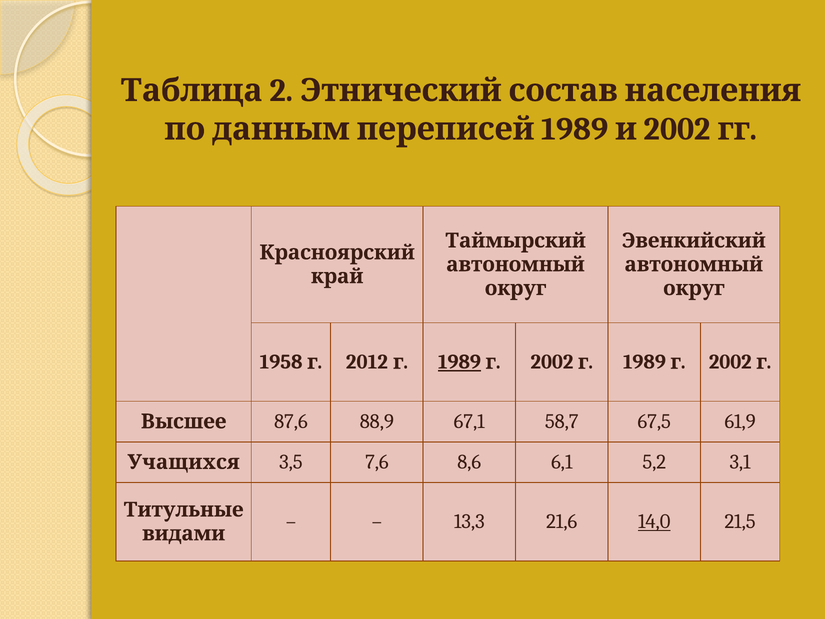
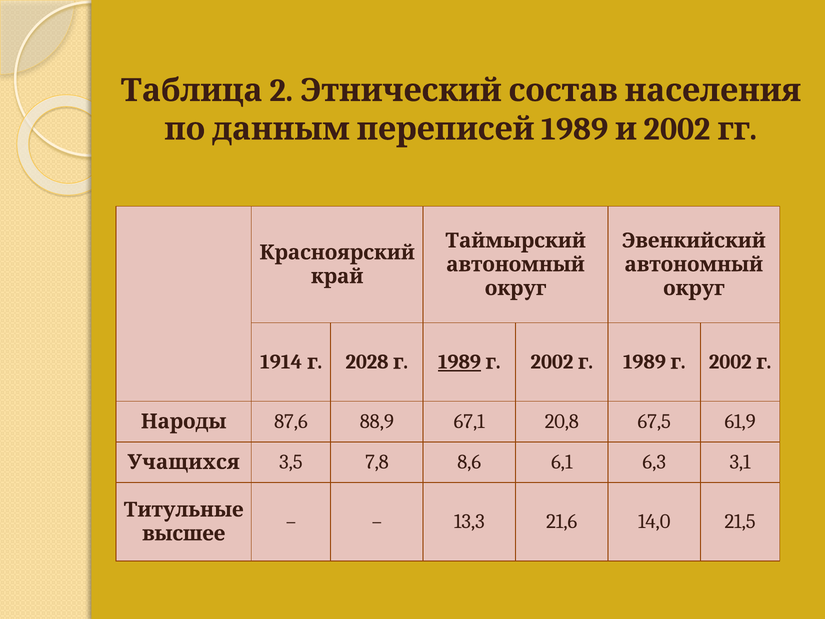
1958: 1958 -> 1914 (281, 362)
2012: 2012 -> 2028 (367, 362)
Высшее: Высшее -> Народы (184, 421)
58,7: 58,7 -> 20,8 (562, 421)
7,6: 7,6 -> 7,8 (377, 462)
5,2: 5,2 -> 6,3 (654, 462)
14,0 underline: present -> none (654, 521)
видами: видами -> высшее (184, 533)
